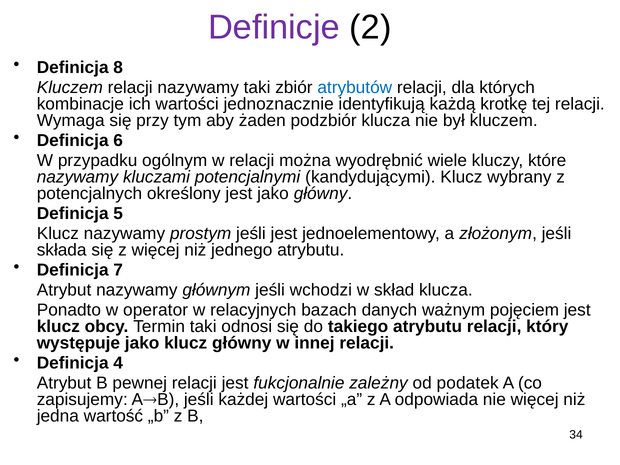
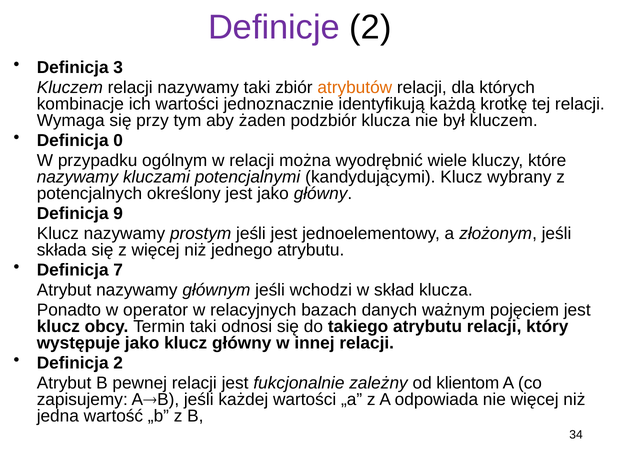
8: 8 -> 3 (118, 67)
atrybutów colour: blue -> orange (355, 87)
6: 6 -> 0 (118, 140)
5: 5 -> 9 (118, 214)
Definicja 4: 4 -> 2 (118, 363)
podatek: podatek -> klientom (468, 383)
